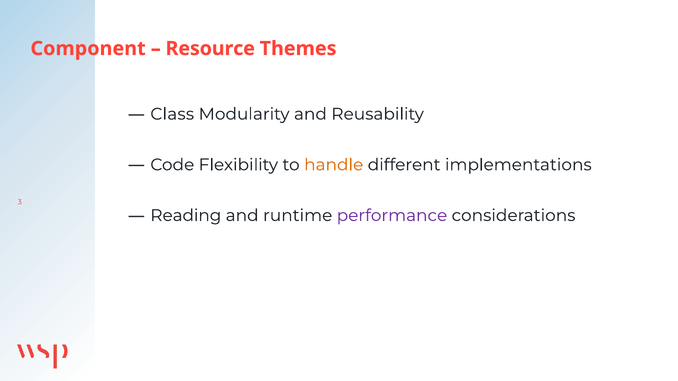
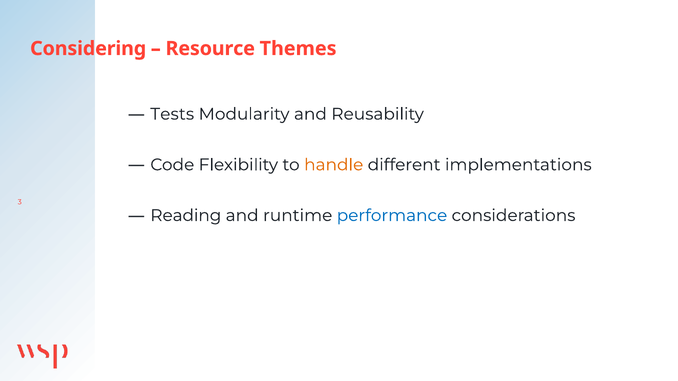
Component: Component -> Considering (88, 49)
Class: Class -> Tests (172, 114)
performance colour: purple -> blue (392, 216)
